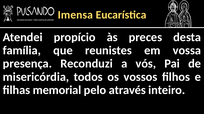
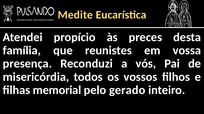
Imensa: Imensa -> Medite (75, 15)
através: através -> gerado (127, 91)
